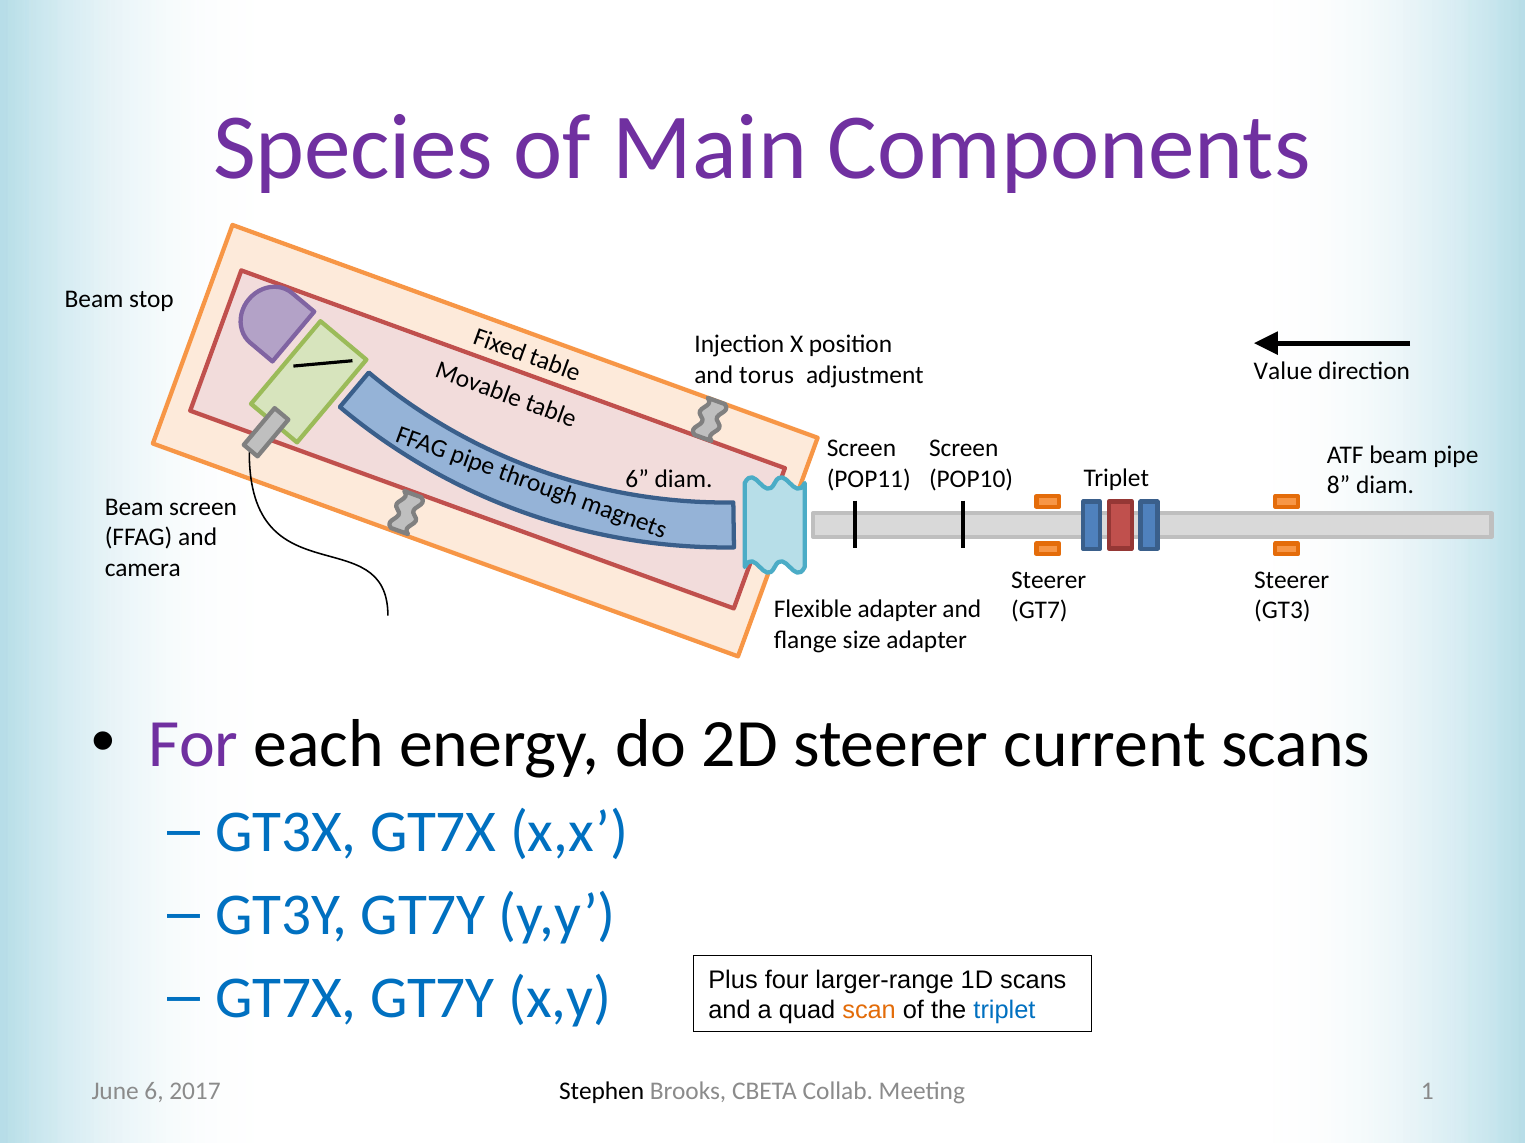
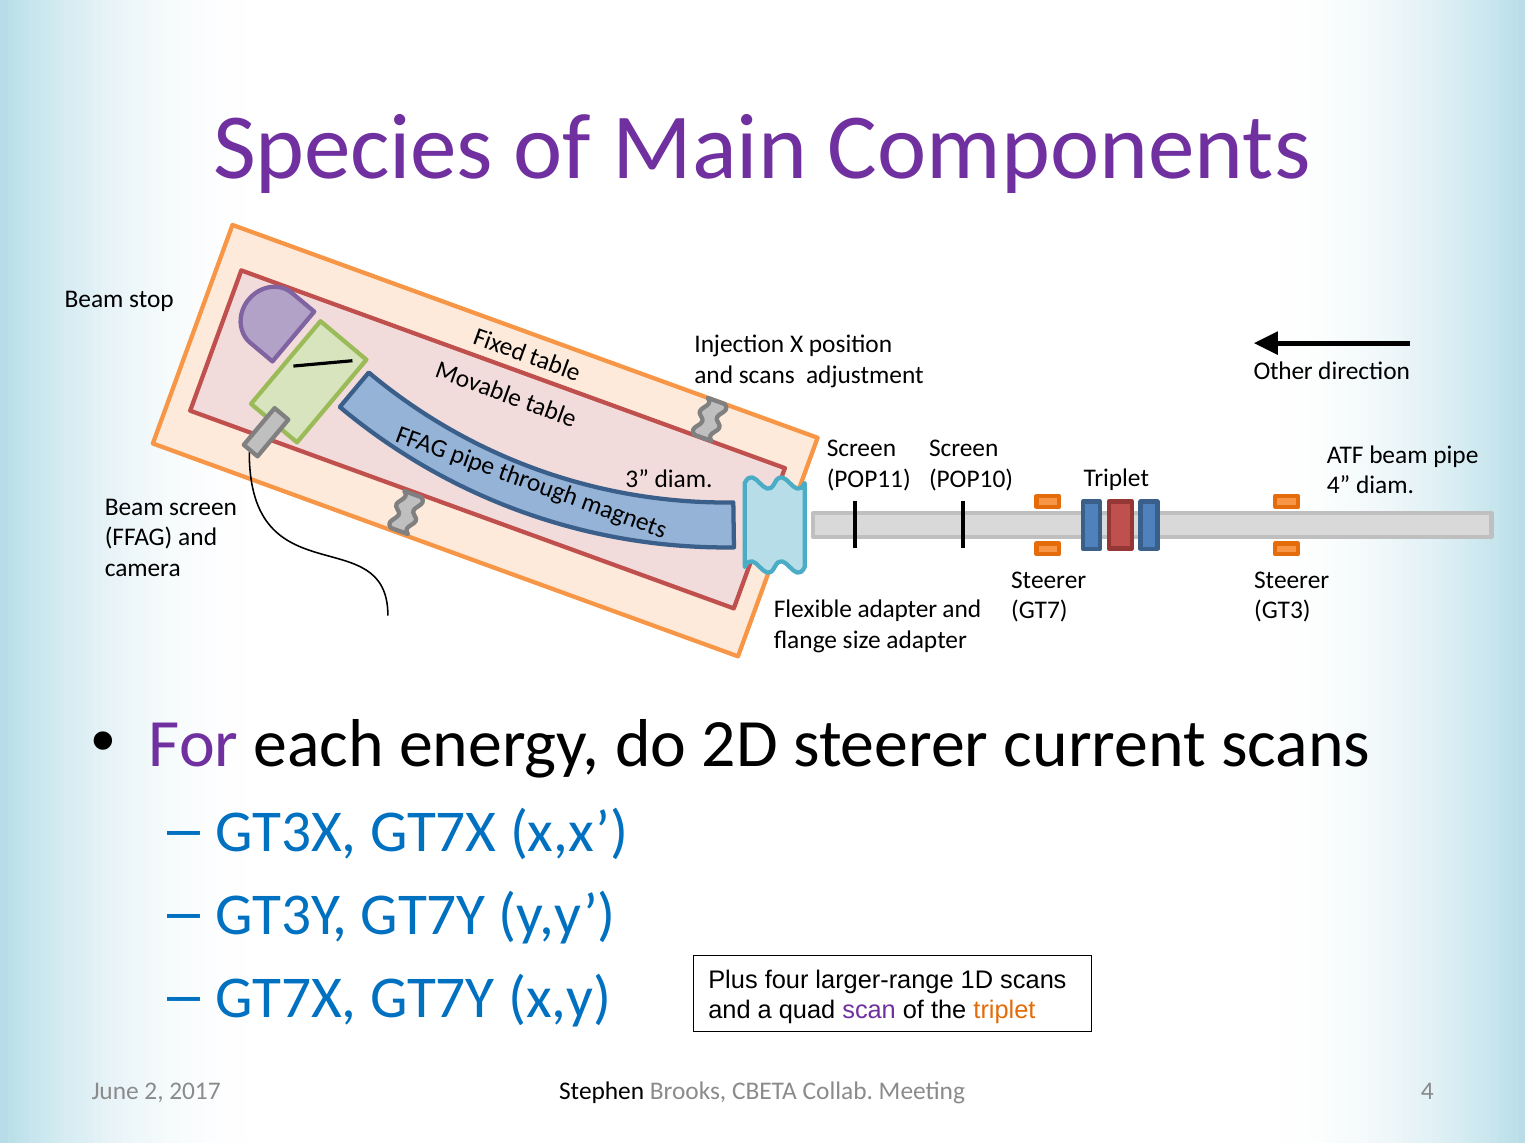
and torus: torus -> scans (767, 375)
Value: Value -> Other (1283, 371)
6: 6 -> 3 (637, 479)
8: 8 -> 4 (1339, 486)
scan colour: orange -> purple (869, 1011)
triplet colour: blue -> orange (1004, 1011)
June 6: 6 -> 2 (154, 1092)
Meeting 1: 1 -> 4 (1427, 1092)
